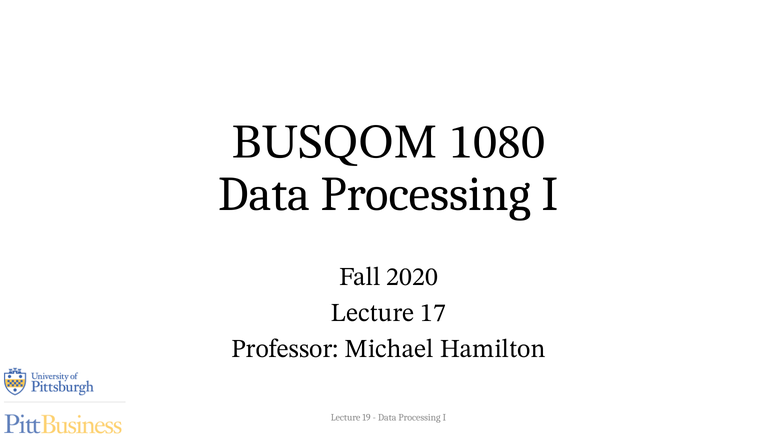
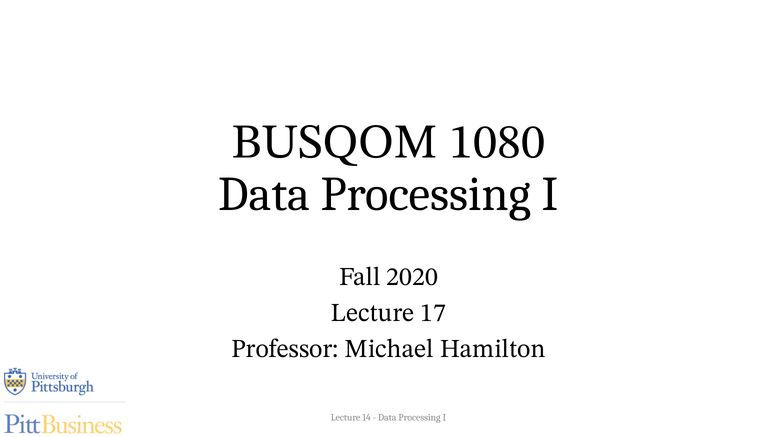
19: 19 -> 14 (367, 417)
